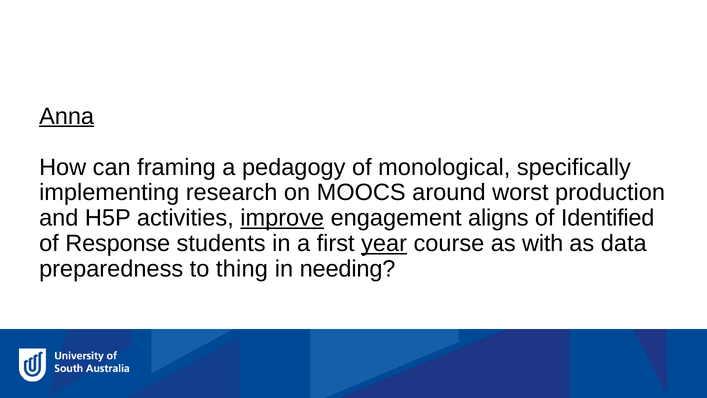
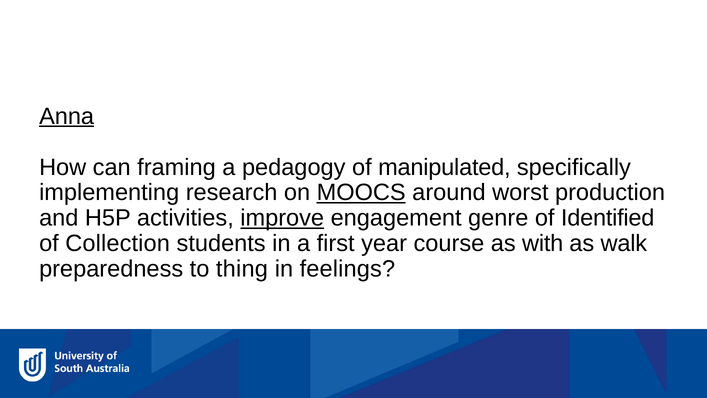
monological: monological -> manipulated (444, 167)
MOOCS underline: none -> present (361, 193)
aligns: aligns -> genre (498, 218)
Response: Response -> Collection (118, 243)
year underline: present -> none (384, 243)
data: data -> walk (624, 243)
needing: needing -> feelings (347, 269)
